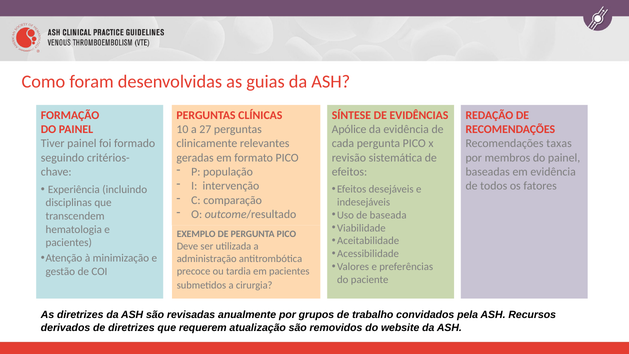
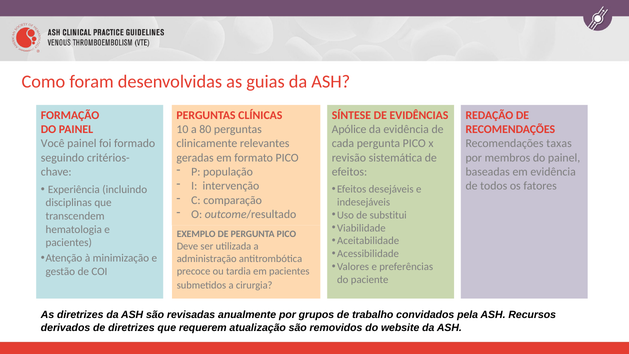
27: 27 -> 80 (205, 129)
Tiver: Tiver -> Você (53, 143)
baseada: baseada -> substitui (388, 215)
